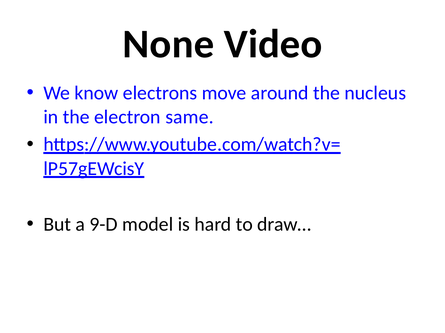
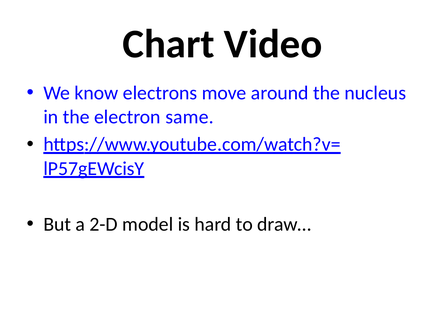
None: None -> Chart (169, 44)
9-D: 9-D -> 2-D (104, 225)
